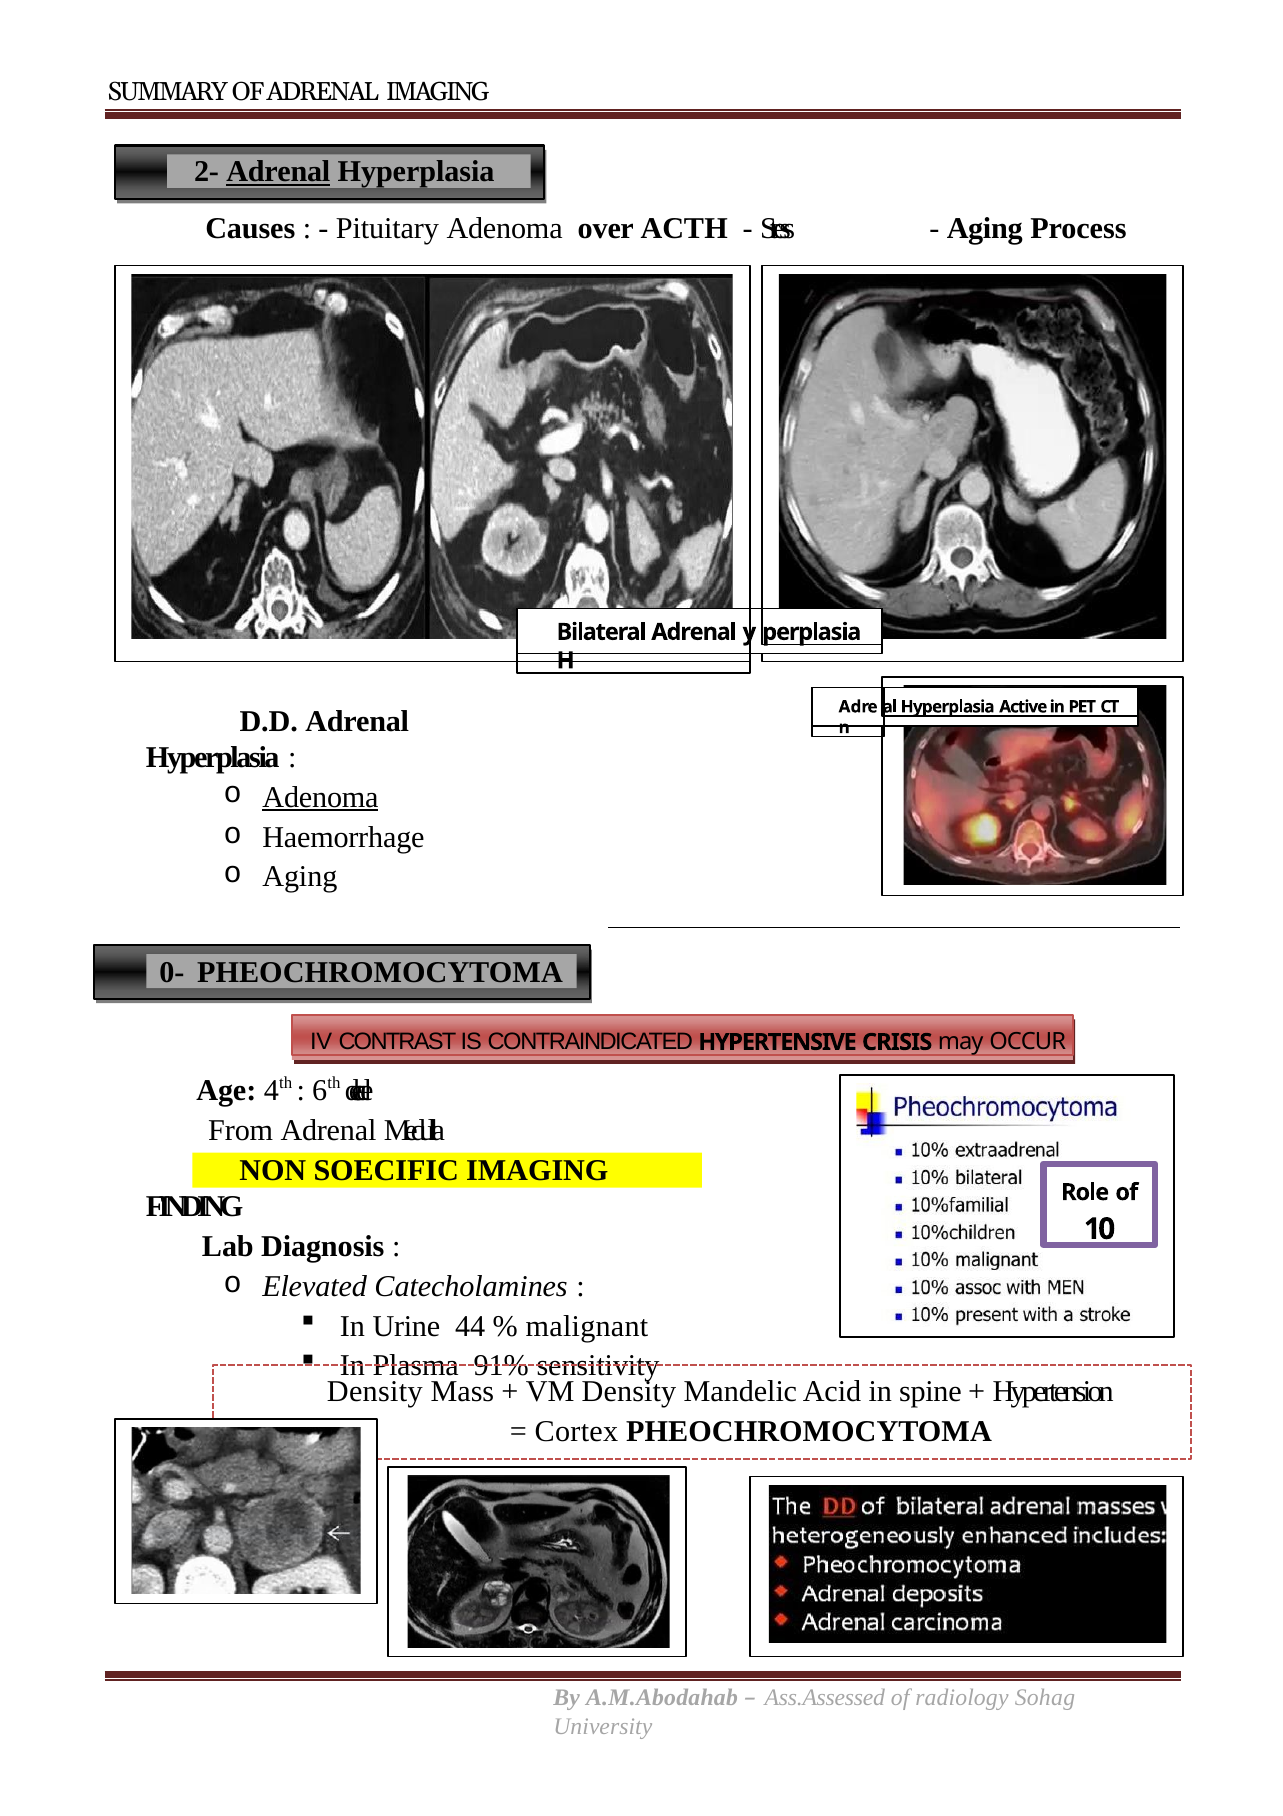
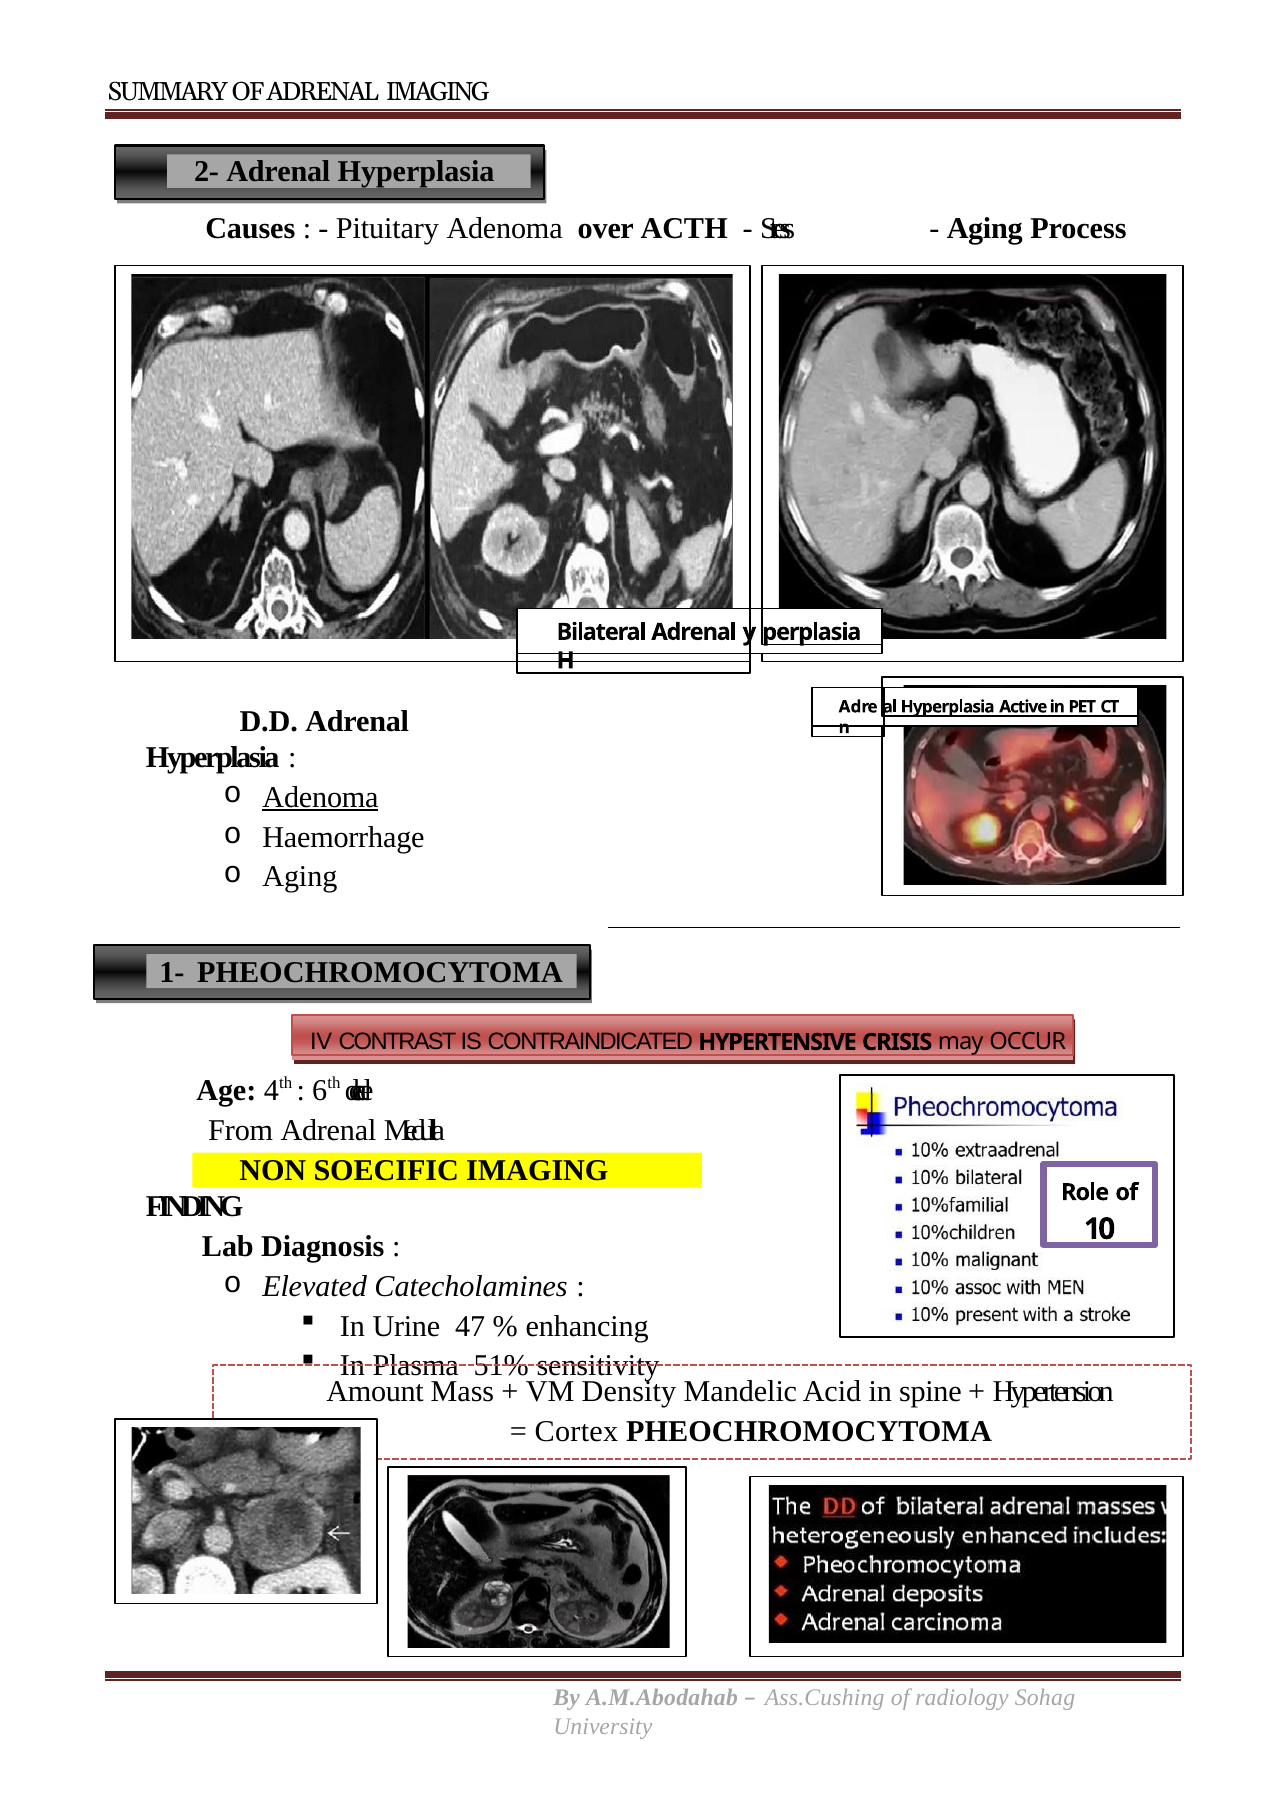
Adrenal underline: present -> none (278, 172)
0-: 0- -> 1- (172, 972)
44: 44 -> 47 (470, 1326)
malignant: malignant -> enhancing (587, 1326)
91%: 91% -> 51% (501, 1365)
Density: Density -> Amount (375, 1391)
Ass.Assessed: Ass.Assessed -> Ass.Cushing (825, 1697)
